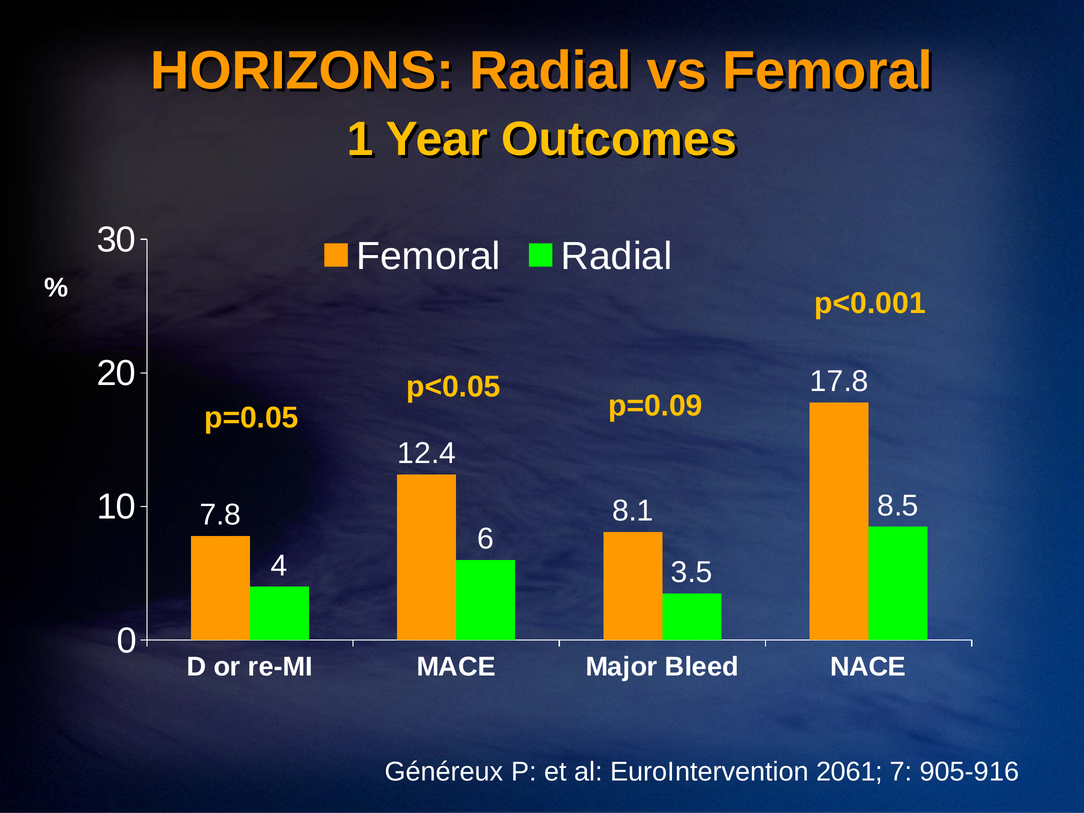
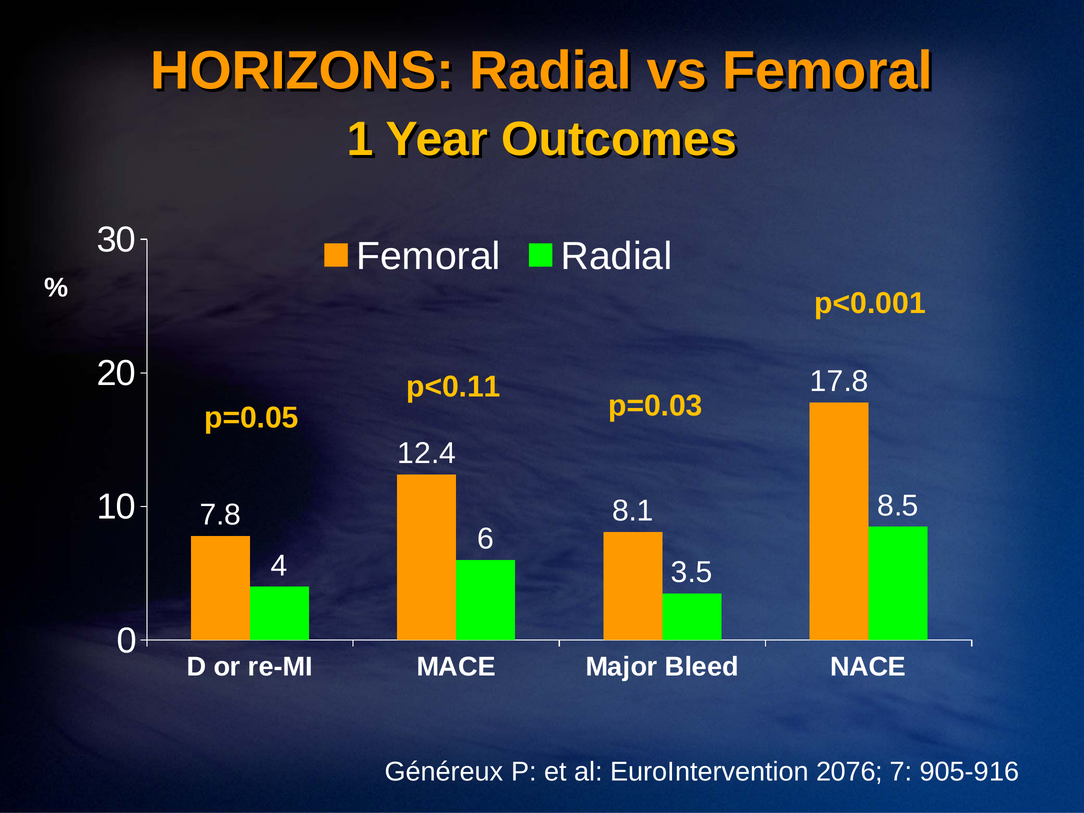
p<0.05: p<0.05 -> p<0.11 (453, 387)
p=0.09: p=0.09 -> p=0.03 (655, 406)
2061: 2061 -> 2076 (850, 772)
